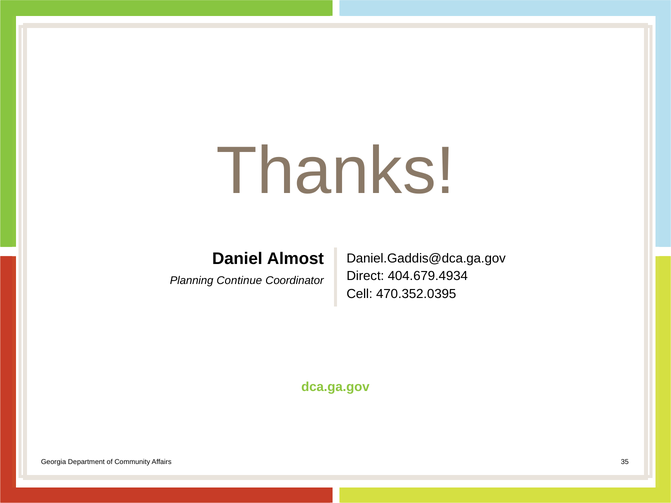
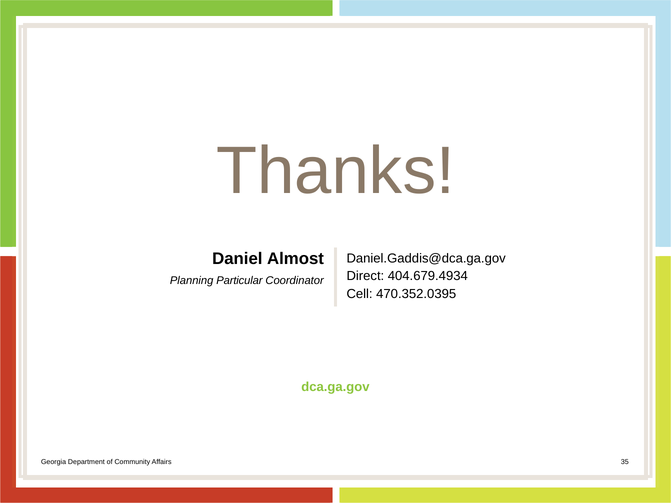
Continue: Continue -> Particular (239, 281)
